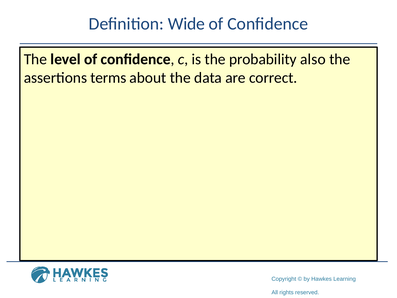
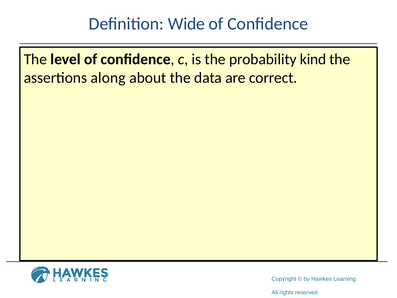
also: also -> kind (313, 59)
terms: terms -> along (108, 78)
